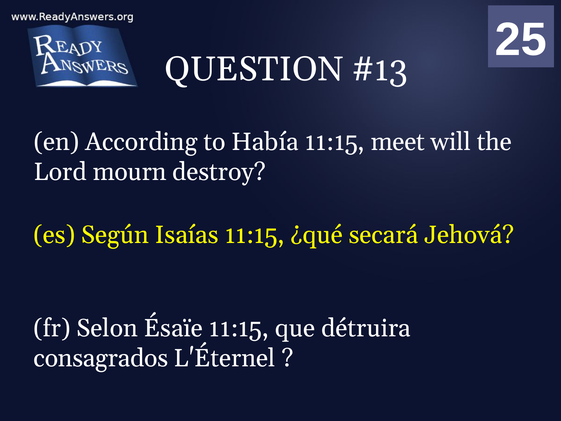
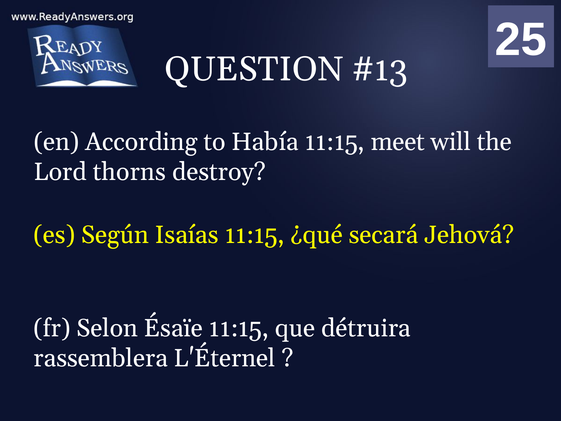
mourn: mourn -> thorns (129, 172)
consagrados: consagrados -> rassemblera (101, 358)
